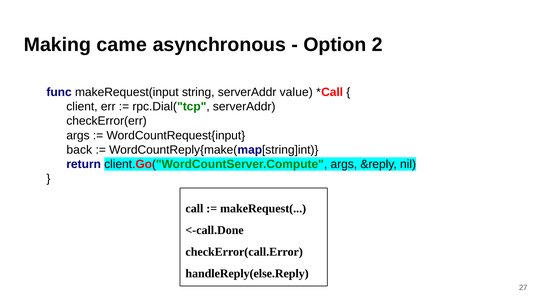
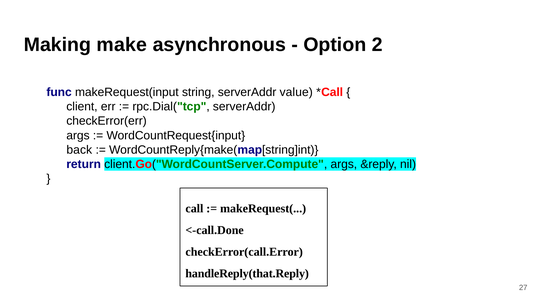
came: came -> make (122, 45)
handleReply(else.Reply: handleReply(else.Reply -> handleReply(that.Reply (247, 273)
